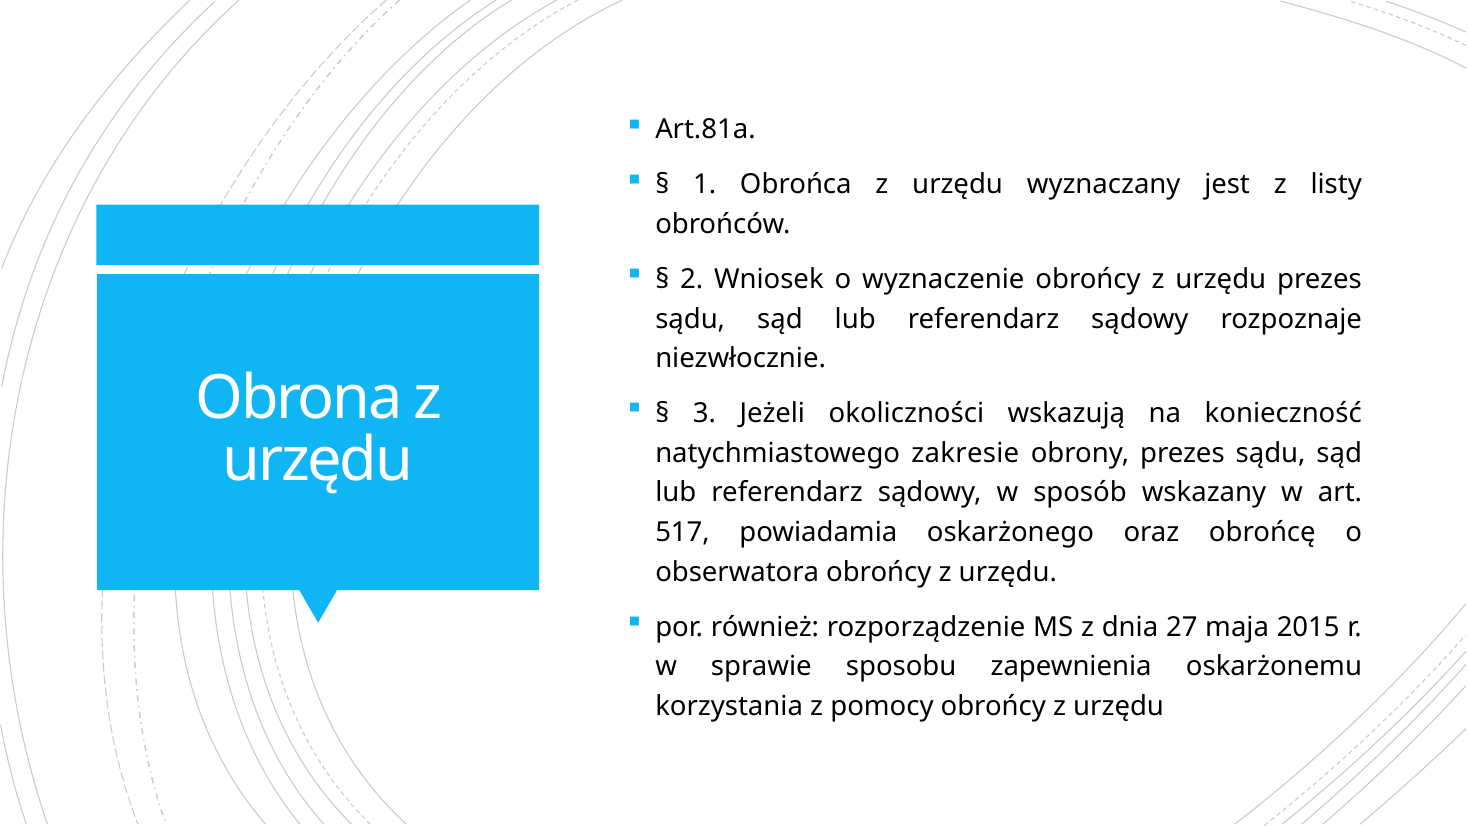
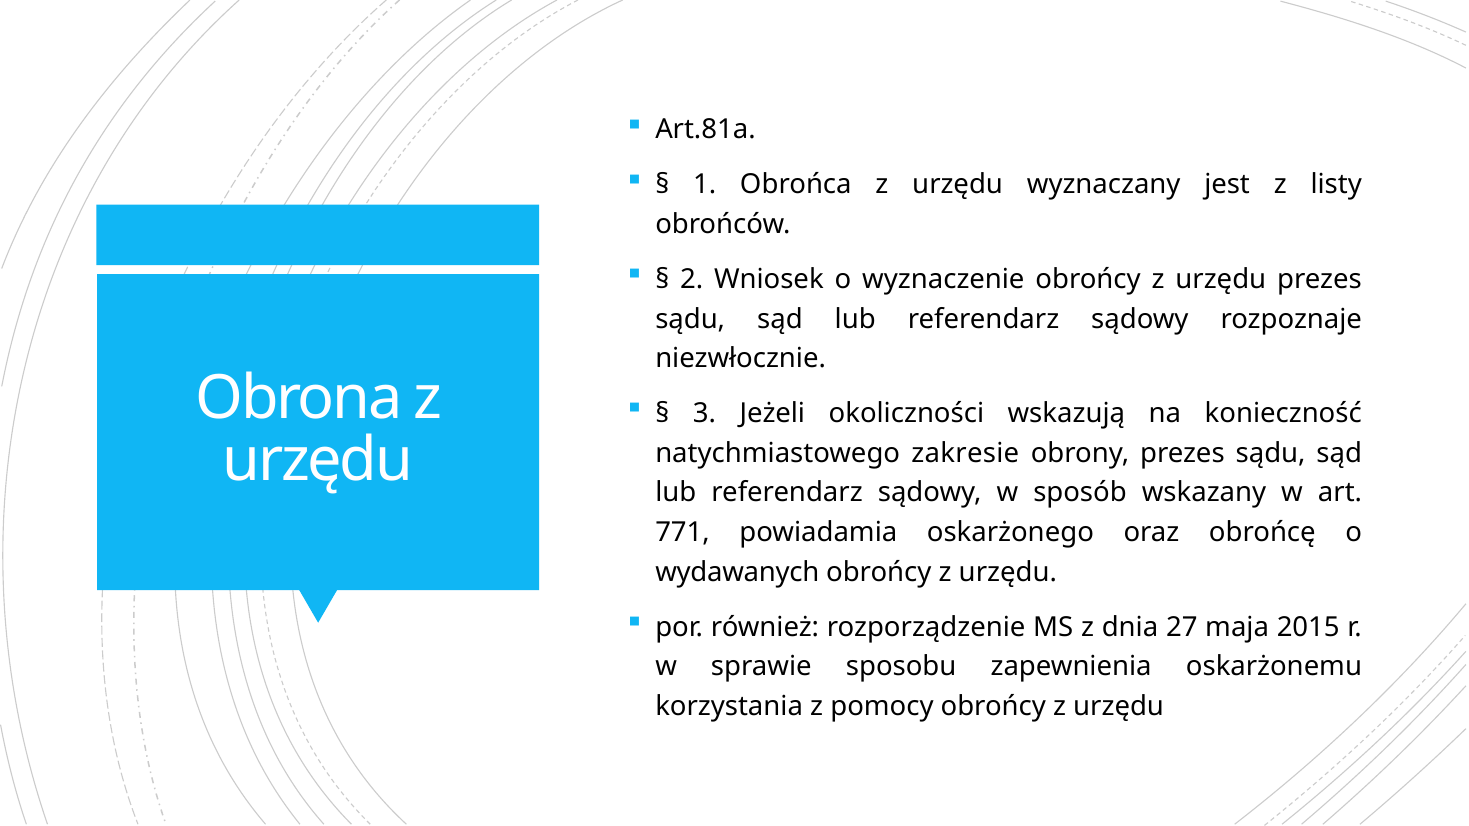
517: 517 -> 771 (683, 533)
obserwatora: obserwatora -> wydawanych (737, 572)
